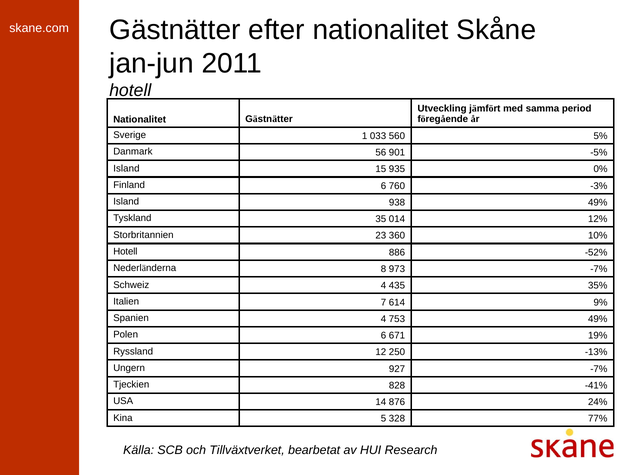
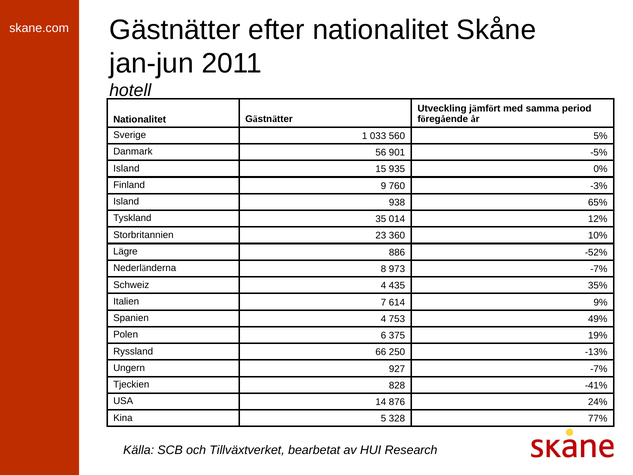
Finland 6: 6 -> 9 (384, 186)
938 49%: 49% -> 65% (598, 202)
Hotell: Hotell -> Lägre (125, 251)
671: 671 -> 375 (397, 335)
12: 12 -> 66 (381, 352)
